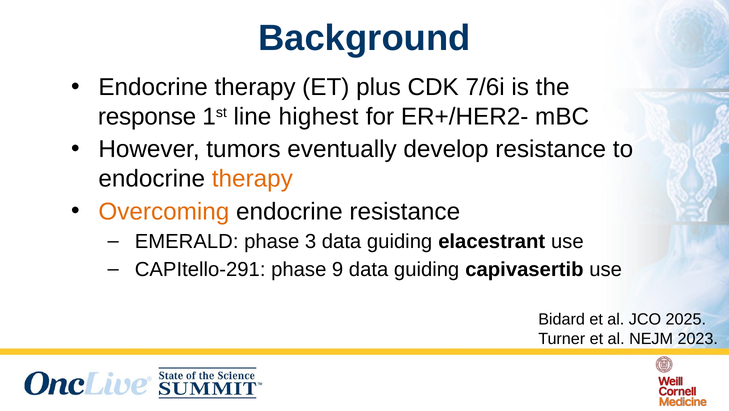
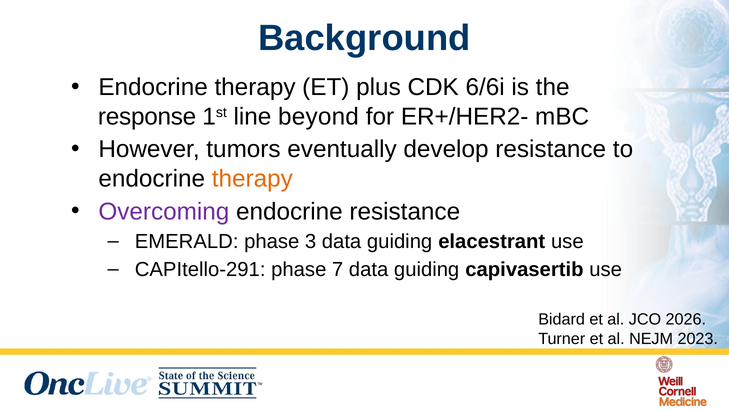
7/6i: 7/6i -> 6/6i (485, 87)
highest: highest -> beyond (318, 116)
Overcoming colour: orange -> purple (164, 211)
9: 9 -> 7 (338, 269)
2025: 2025 -> 2026 (686, 319)
